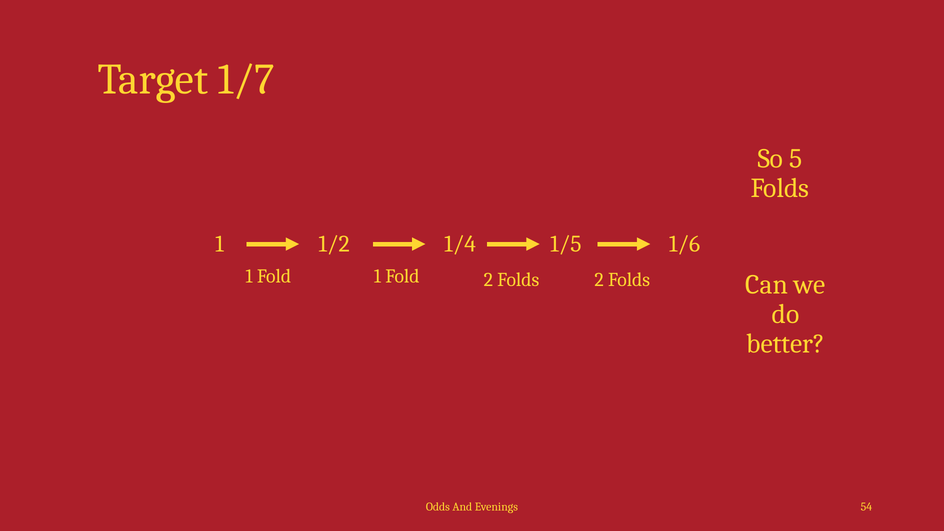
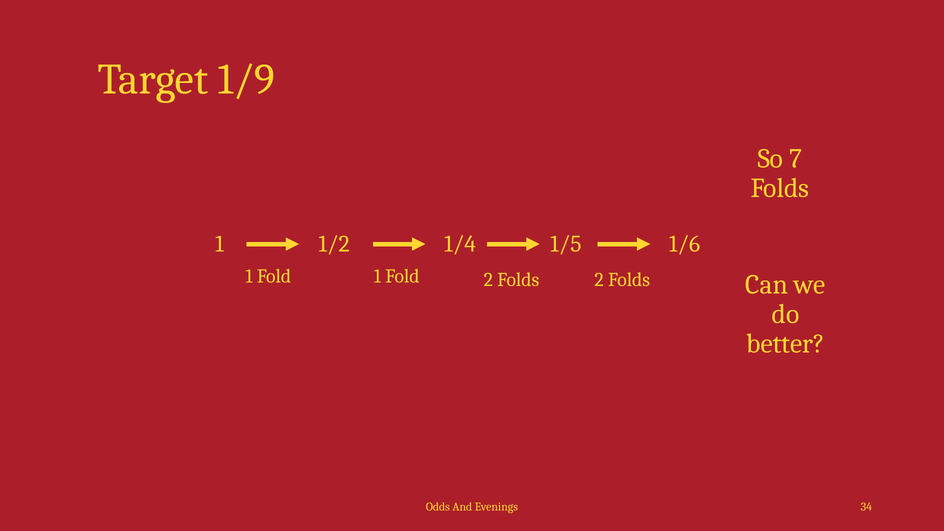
1/7: 1/7 -> 1/9 (246, 79)
5: 5 -> 7 (796, 159)
54: 54 -> 34 (866, 507)
